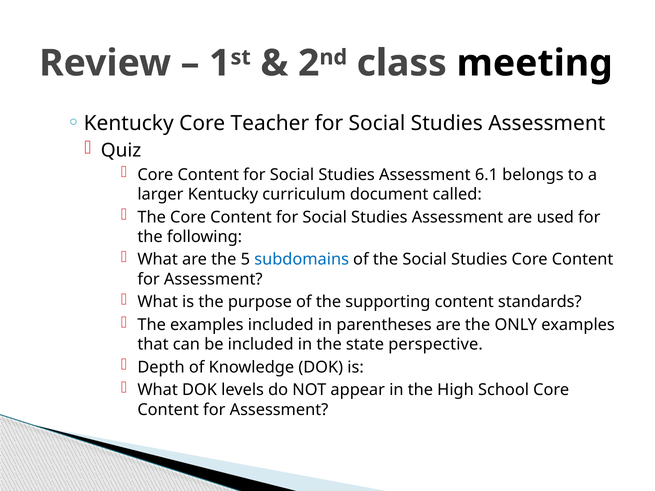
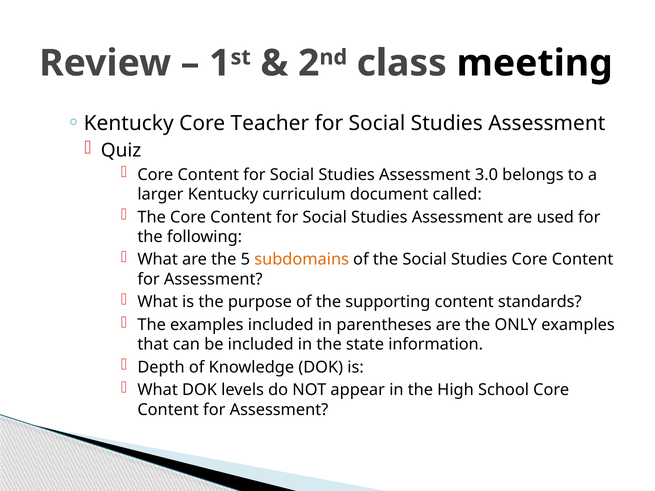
6.1: 6.1 -> 3.0 (486, 175)
subdomains colour: blue -> orange (302, 260)
perspective: perspective -> information (436, 345)
